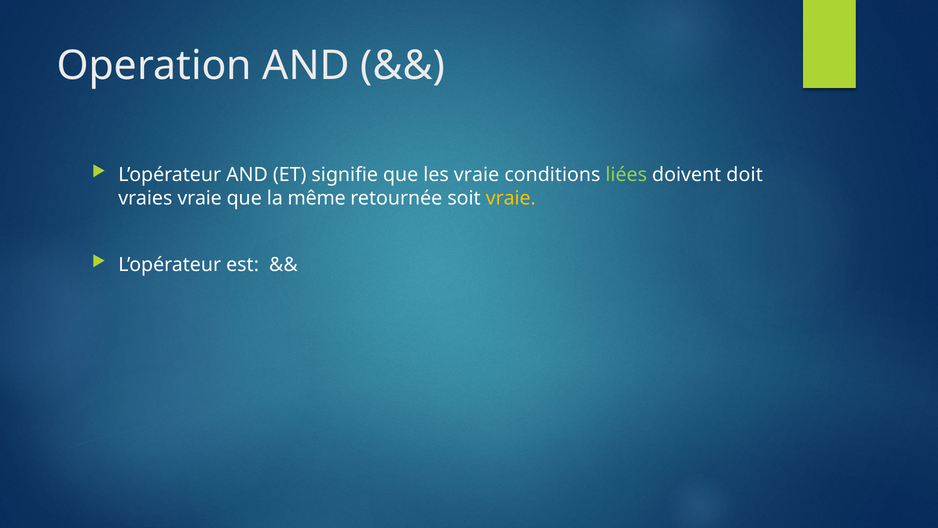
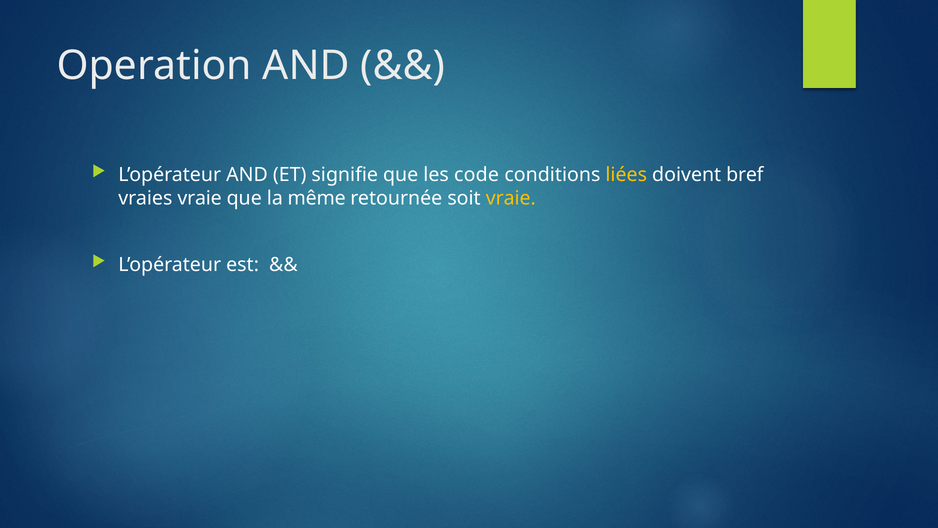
les vraie: vraie -> code (476, 175)
liées colour: light green -> yellow (626, 175)
doit: doit -> bref (745, 175)
